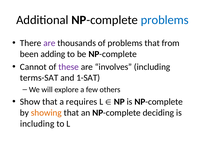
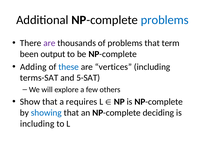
from: from -> term (171, 43)
adding: adding -> output (53, 54)
Cannot: Cannot -> Adding (33, 67)
these colour: purple -> blue (69, 67)
involves: involves -> vertices (113, 67)
1-SAT: 1-SAT -> 5-SAT (88, 78)
showing colour: orange -> blue (46, 113)
